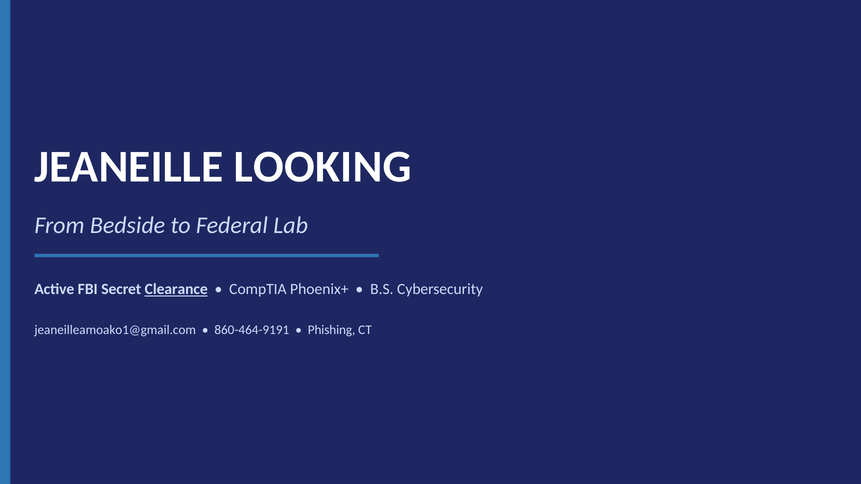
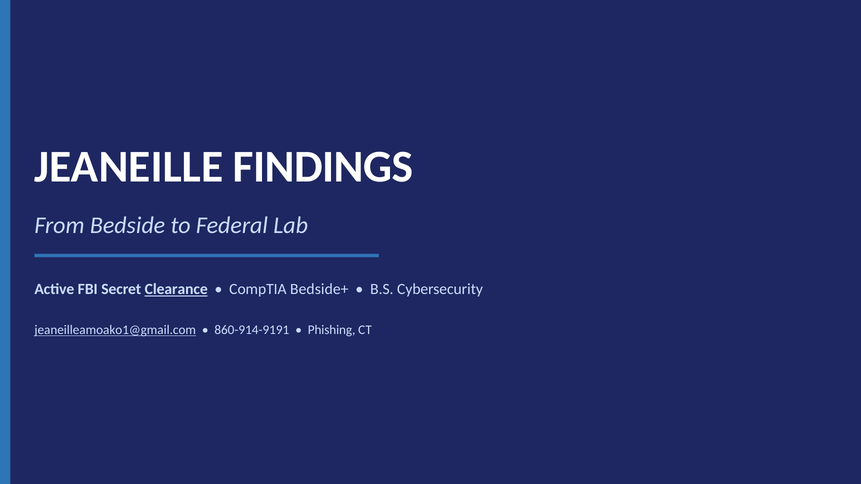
LOOKING: LOOKING -> FINDINGS (323, 167)
Phoenix+: Phoenix+ -> Bedside+ (319, 289)
jeaneilleamoako1@gmail.com underline: none -> present (115, 330)
860-464-9191: 860-464-9191 -> 860-914-9191 (252, 330)
